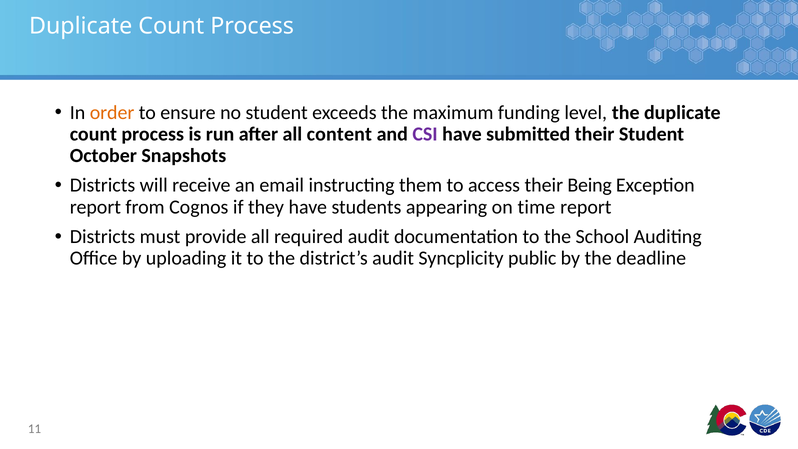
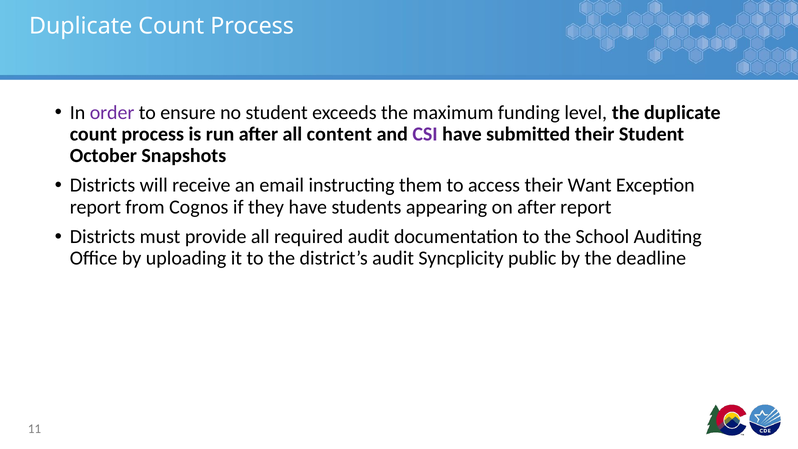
order colour: orange -> purple (112, 112)
Being: Being -> Want (590, 185)
on time: time -> after (537, 207)
